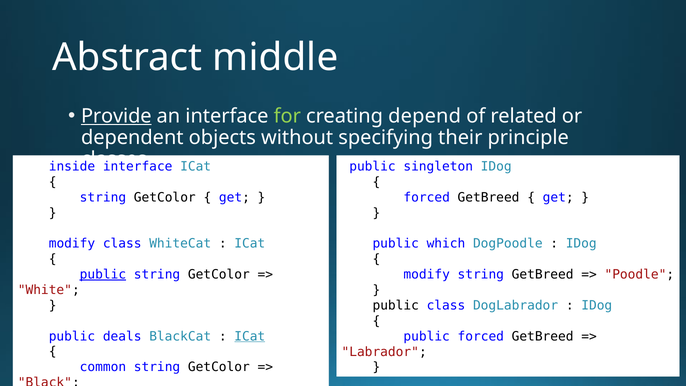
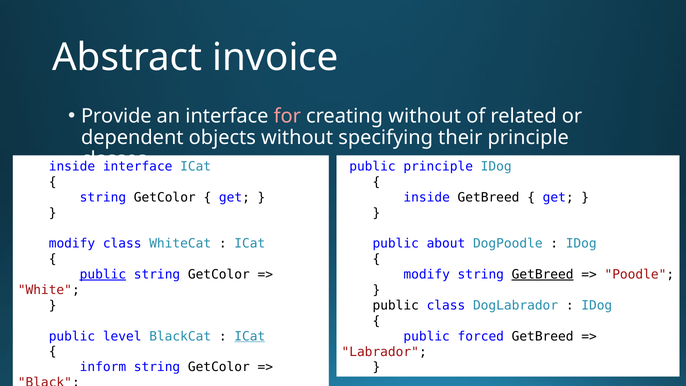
middle: middle -> invoice (275, 58)
Provide underline: present -> none (116, 116)
for colour: light green -> pink (287, 116)
creating depend: depend -> without (425, 116)
public singleton: singleton -> principle (438, 166)
forced: forced -> inside (427, 197)
which: which -> about (446, 244)
GetBreed underline: none -> present (543, 274)
deals: deals -> level (122, 336)
common: common -> inform (103, 367)
